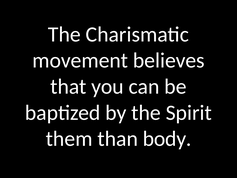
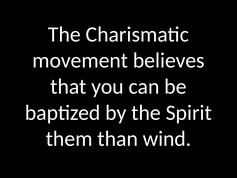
body: body -> wind (167, 139)
